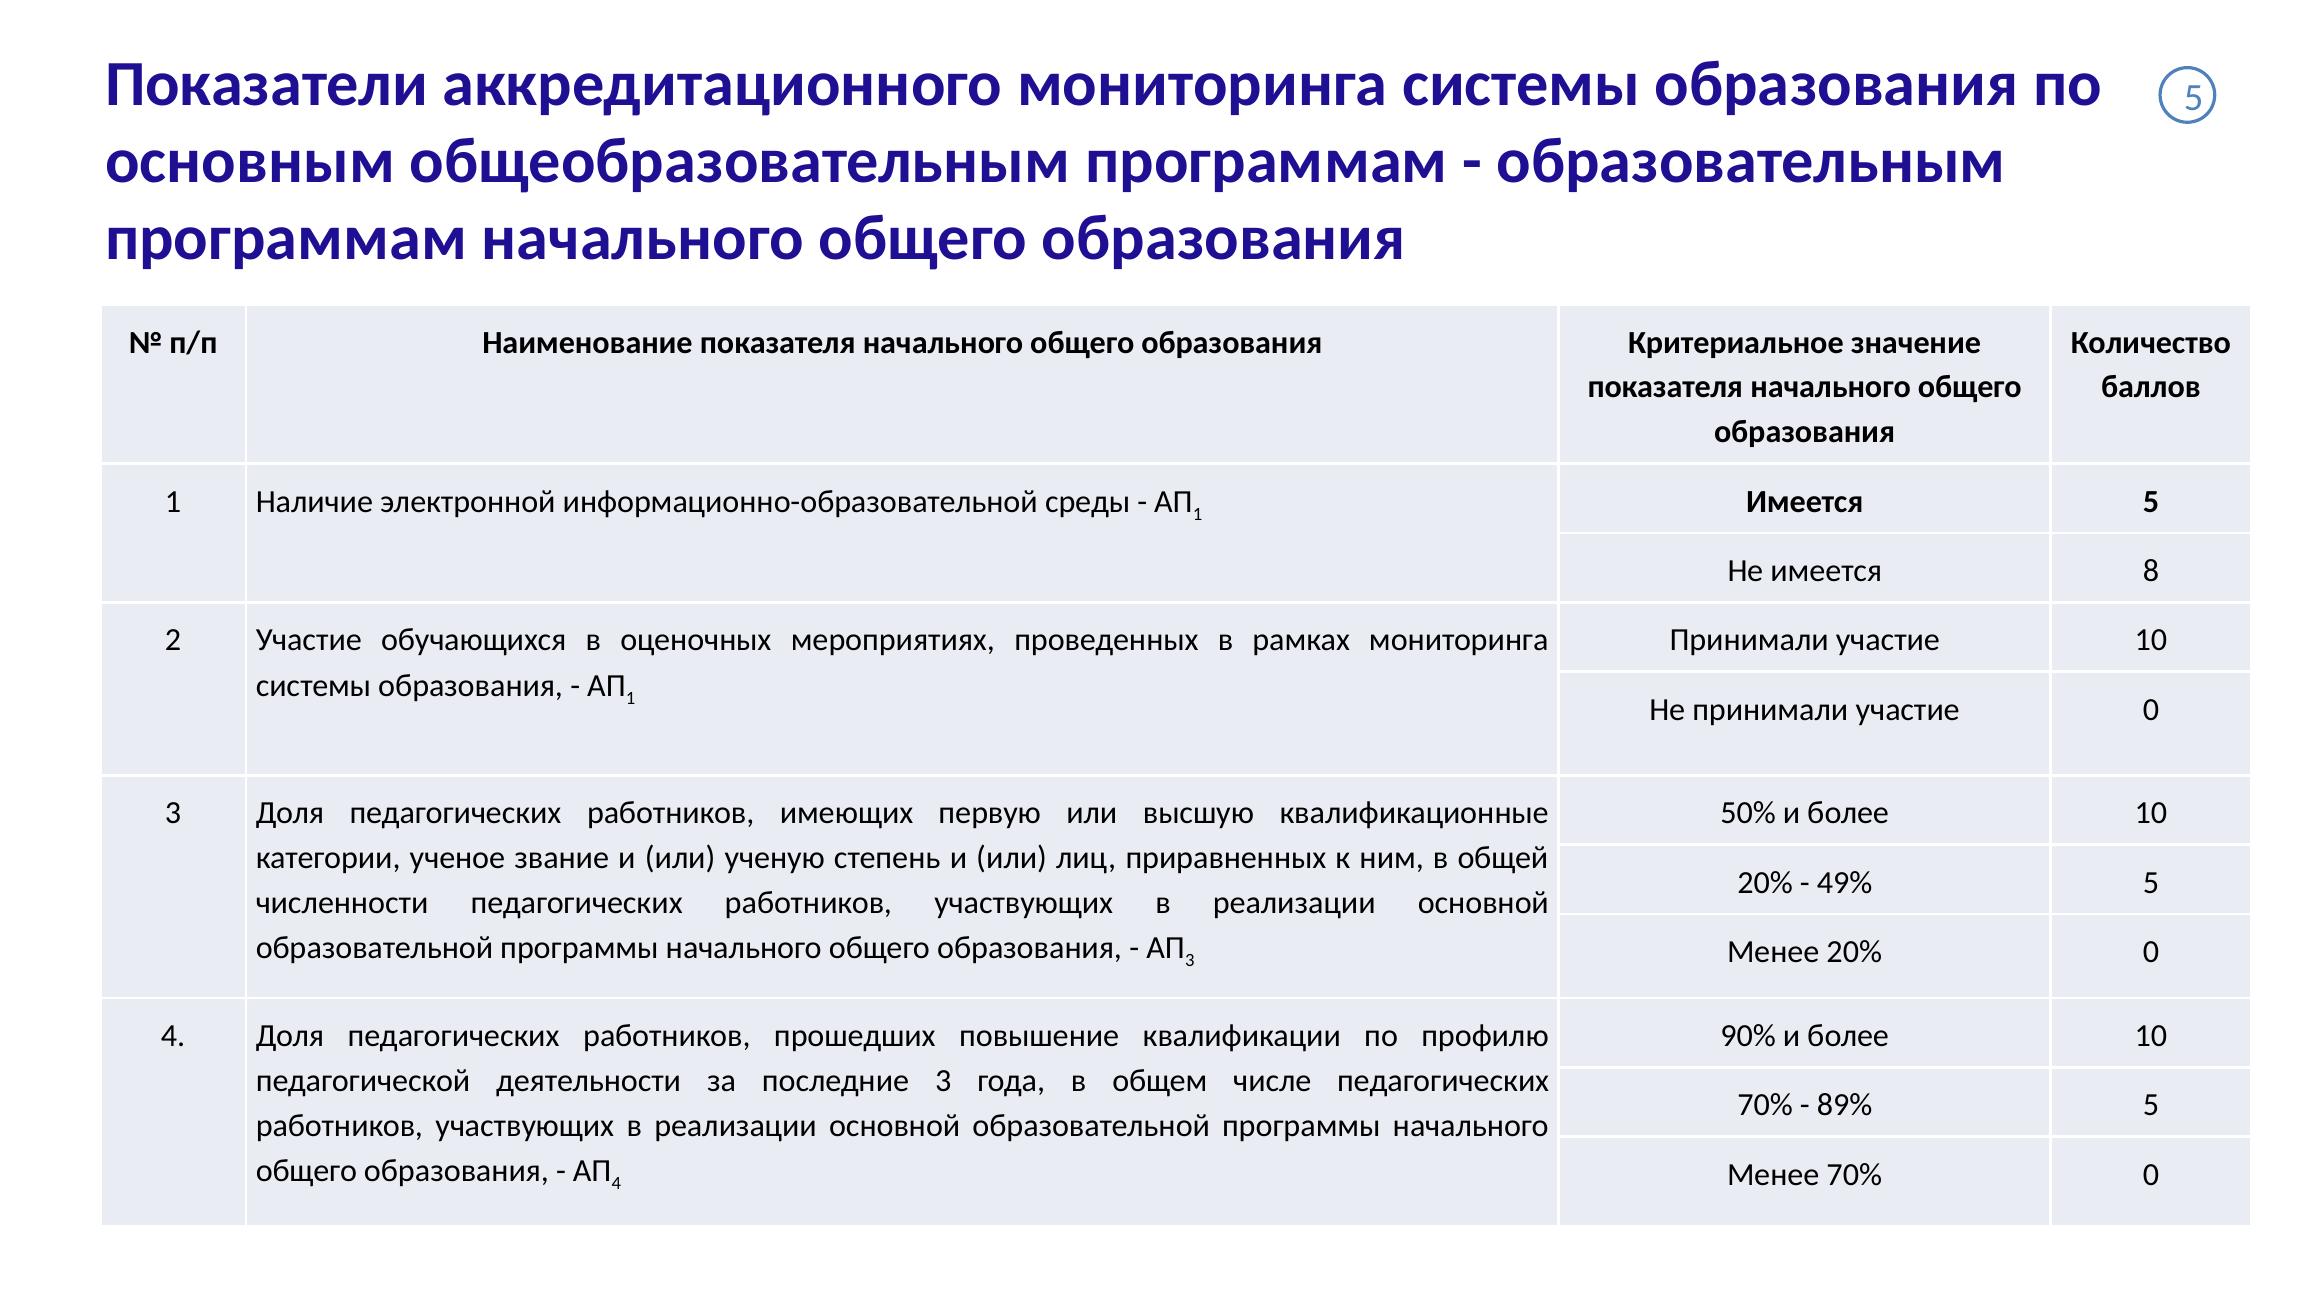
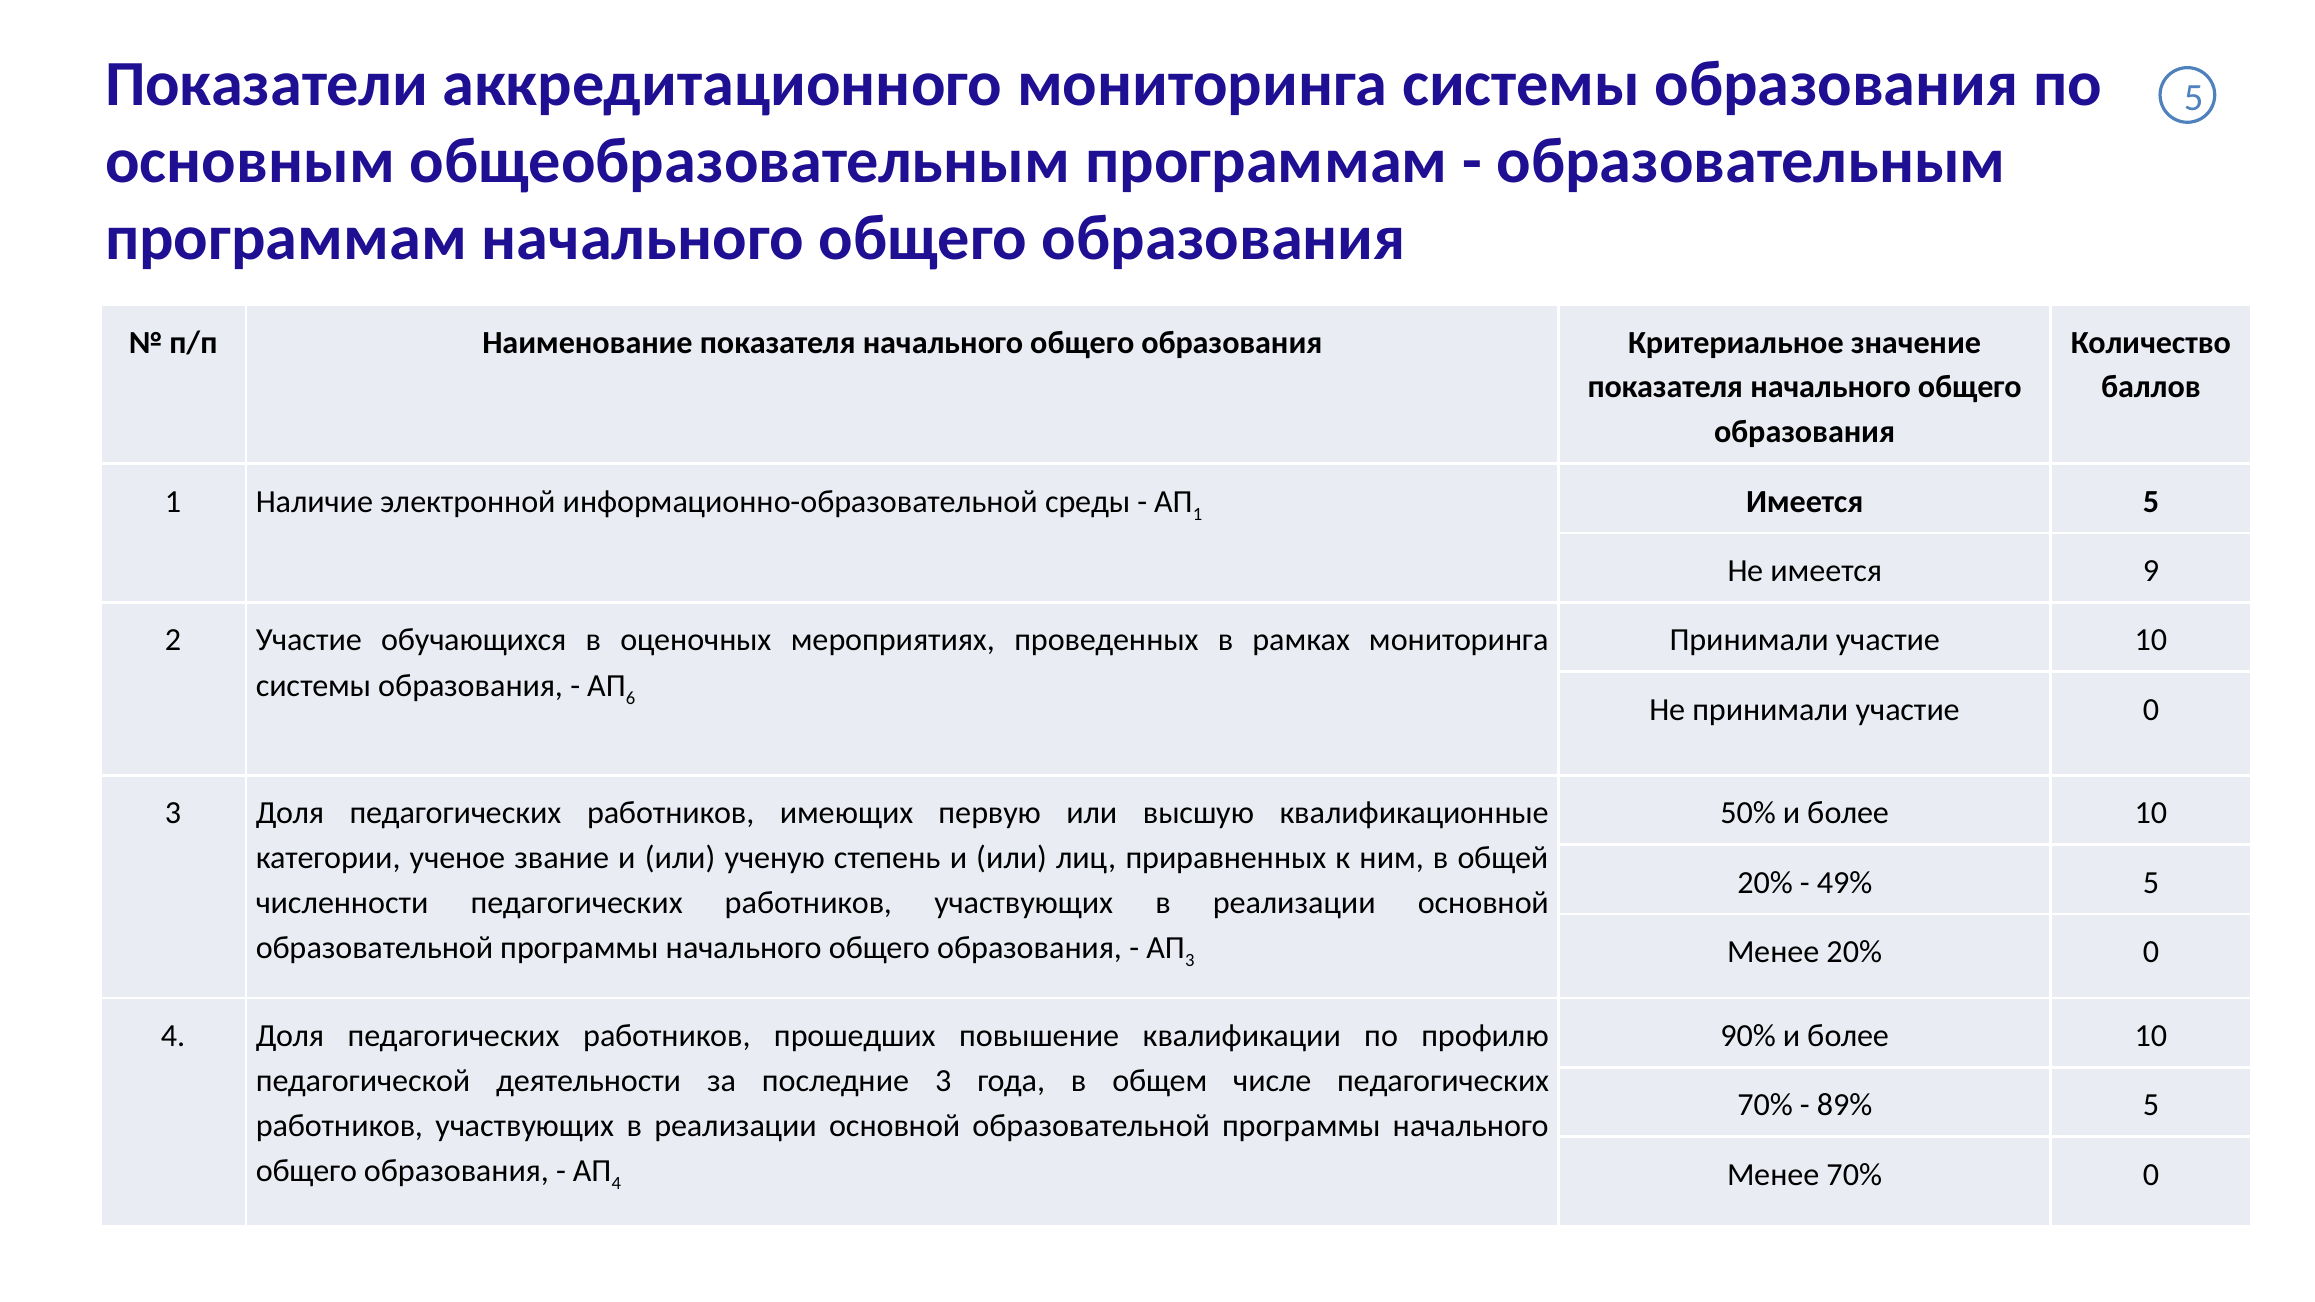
8: 8 -> 9 (2151, 571)
1: 1 -> 6 (631, 698)
